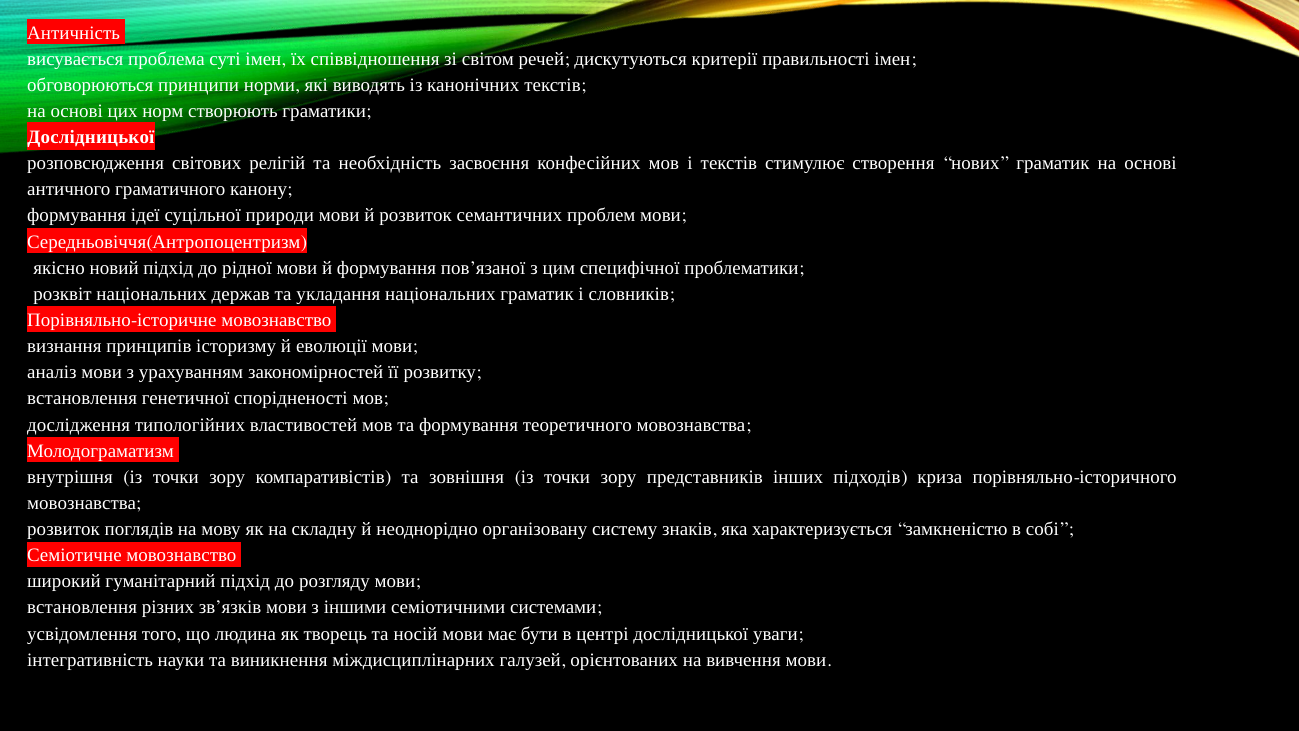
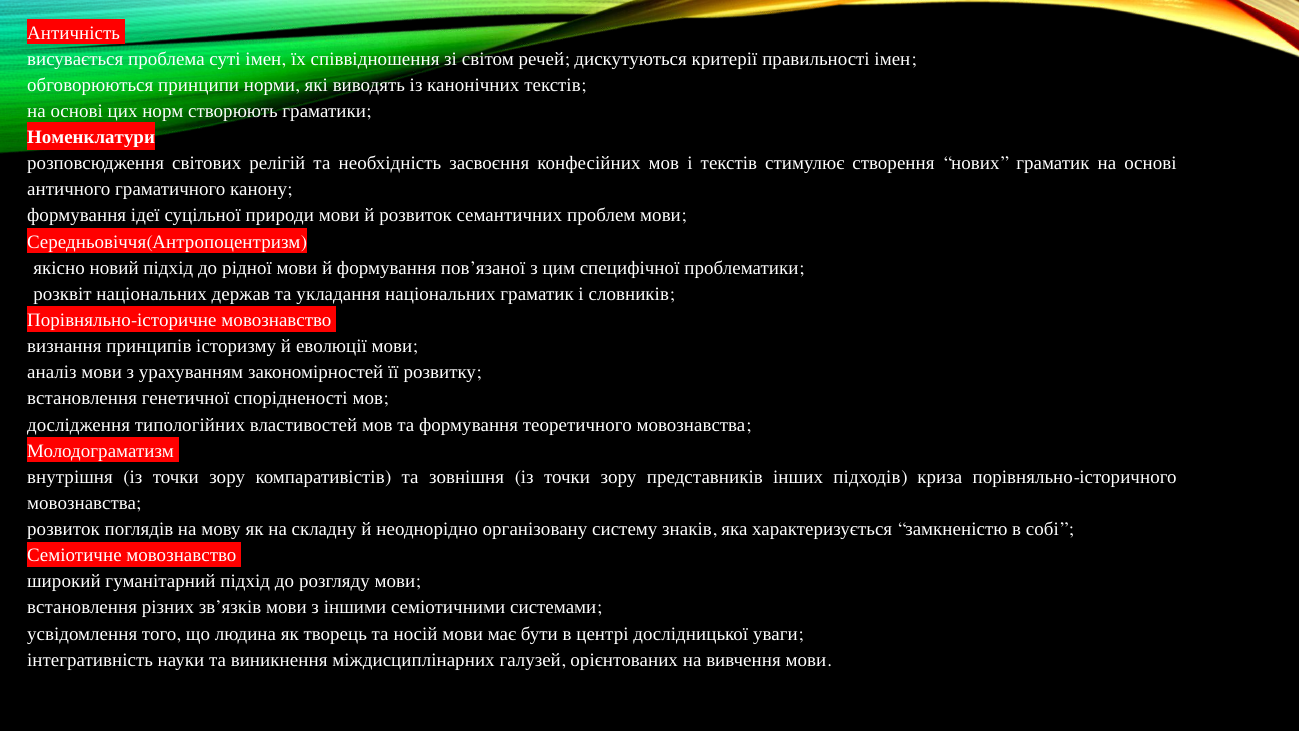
Дослідницької: Дослідницької -> Номенклатури (91, 137)
